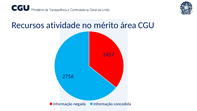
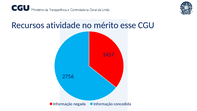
área: área -> esse (128, 25)
